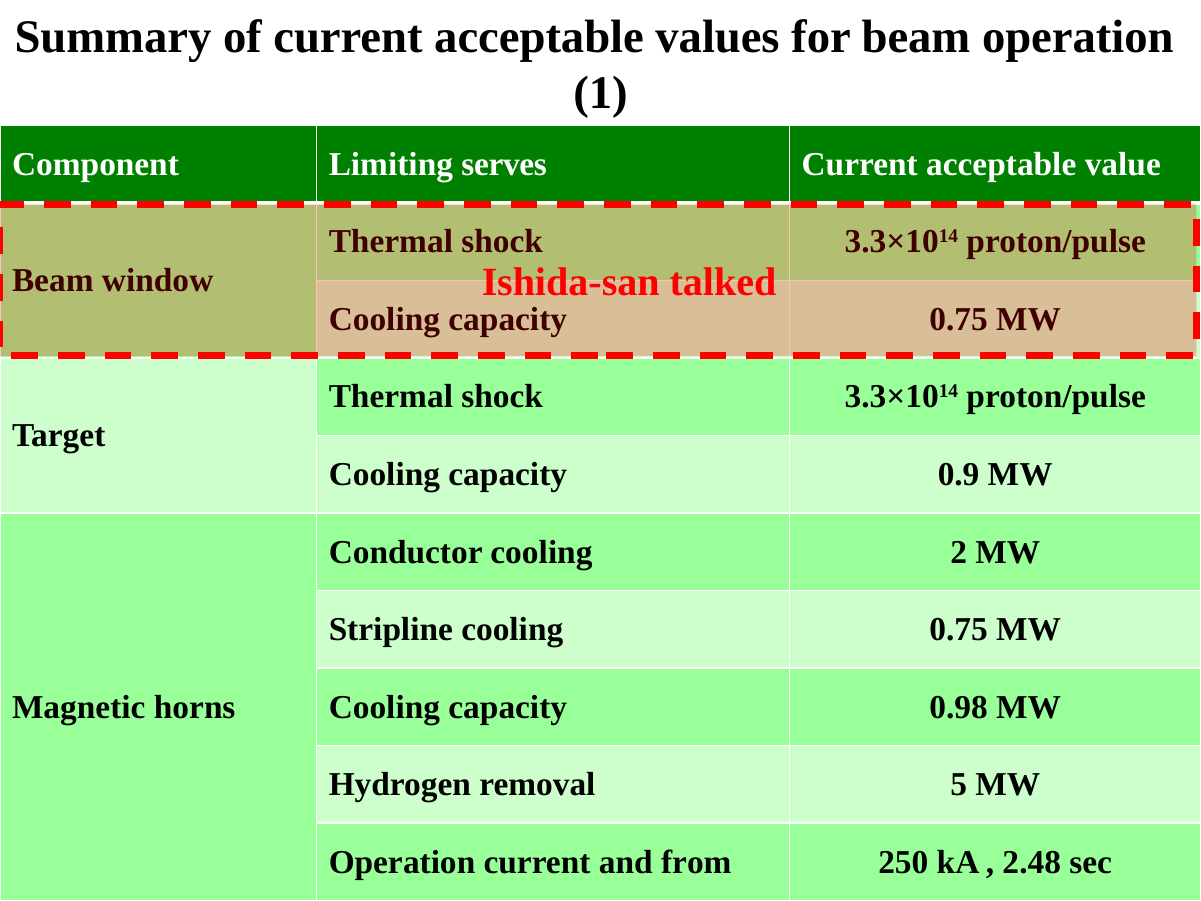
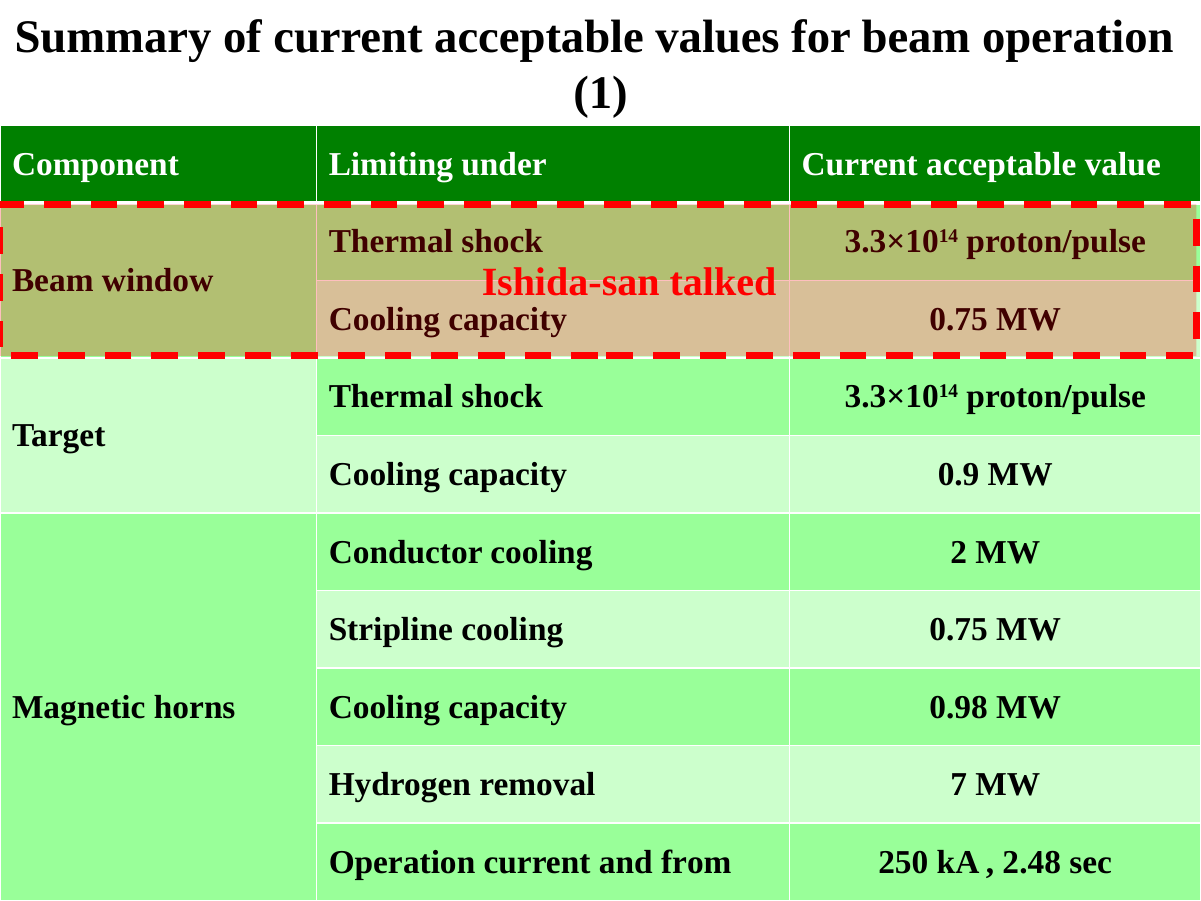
serves: serves -> under (504, 164)
5: 5 -> 7 (959, 784)
